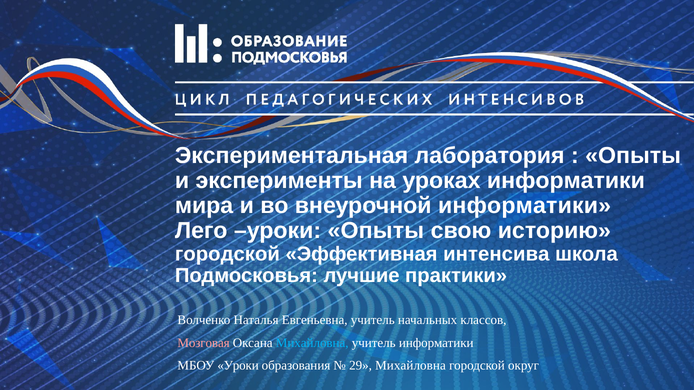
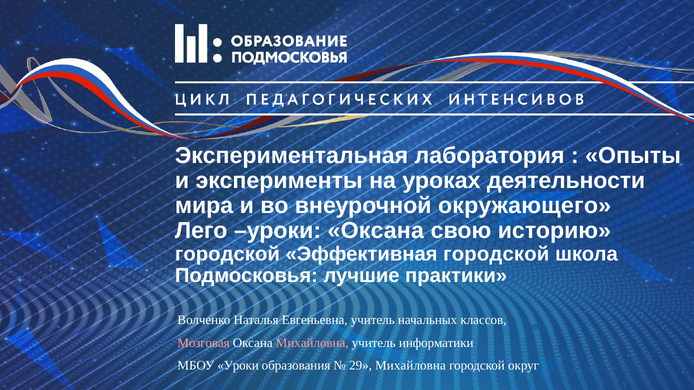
уроках информатики: информатики -> деятельности (566, 181)
внеурочной информатики: информатики -> окружающего (525, 206)
уроки Опыты: Опыты -> Оксана (376, 231)
Эффективная интенсива: интенсива -> городской (496, 254)
Михайловна colour: light blue -> pink (312, 343)
